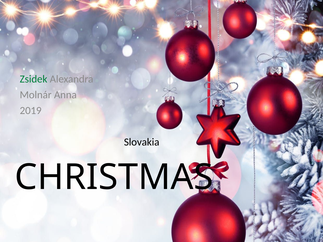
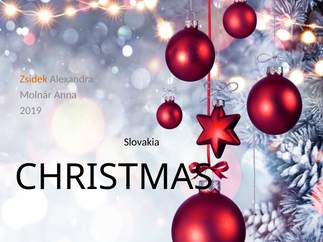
Zsidek colour: green -> orange (34, 79)
